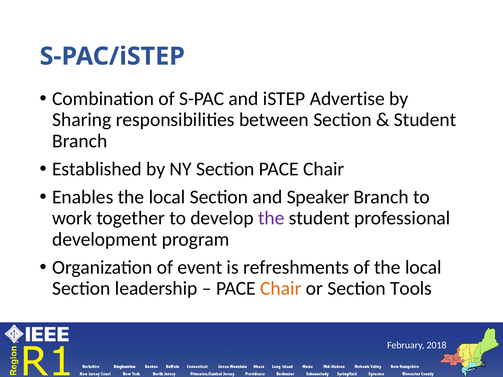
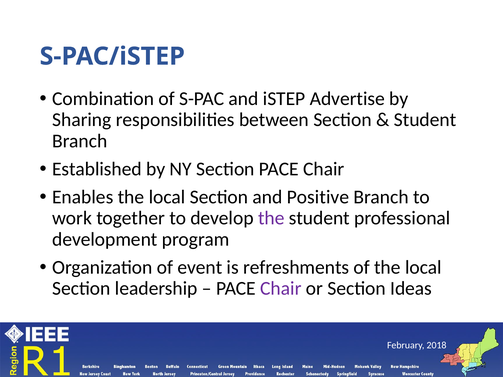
Speaker: Speaker -> Positive (318, 197)
Chair colour: orange -> purple (281, 289)
Tools: Tools -> Ideas (411, 289)
